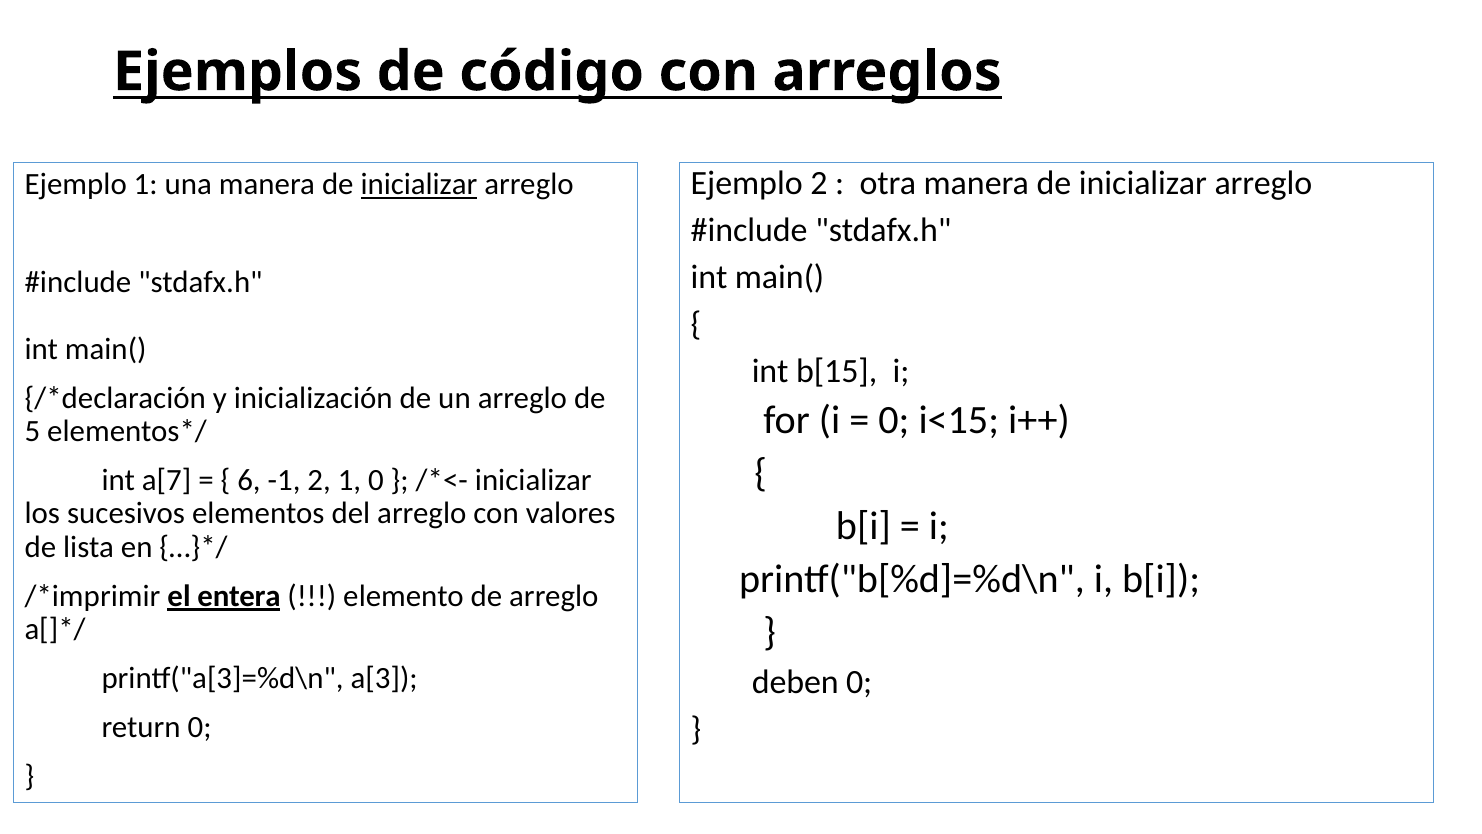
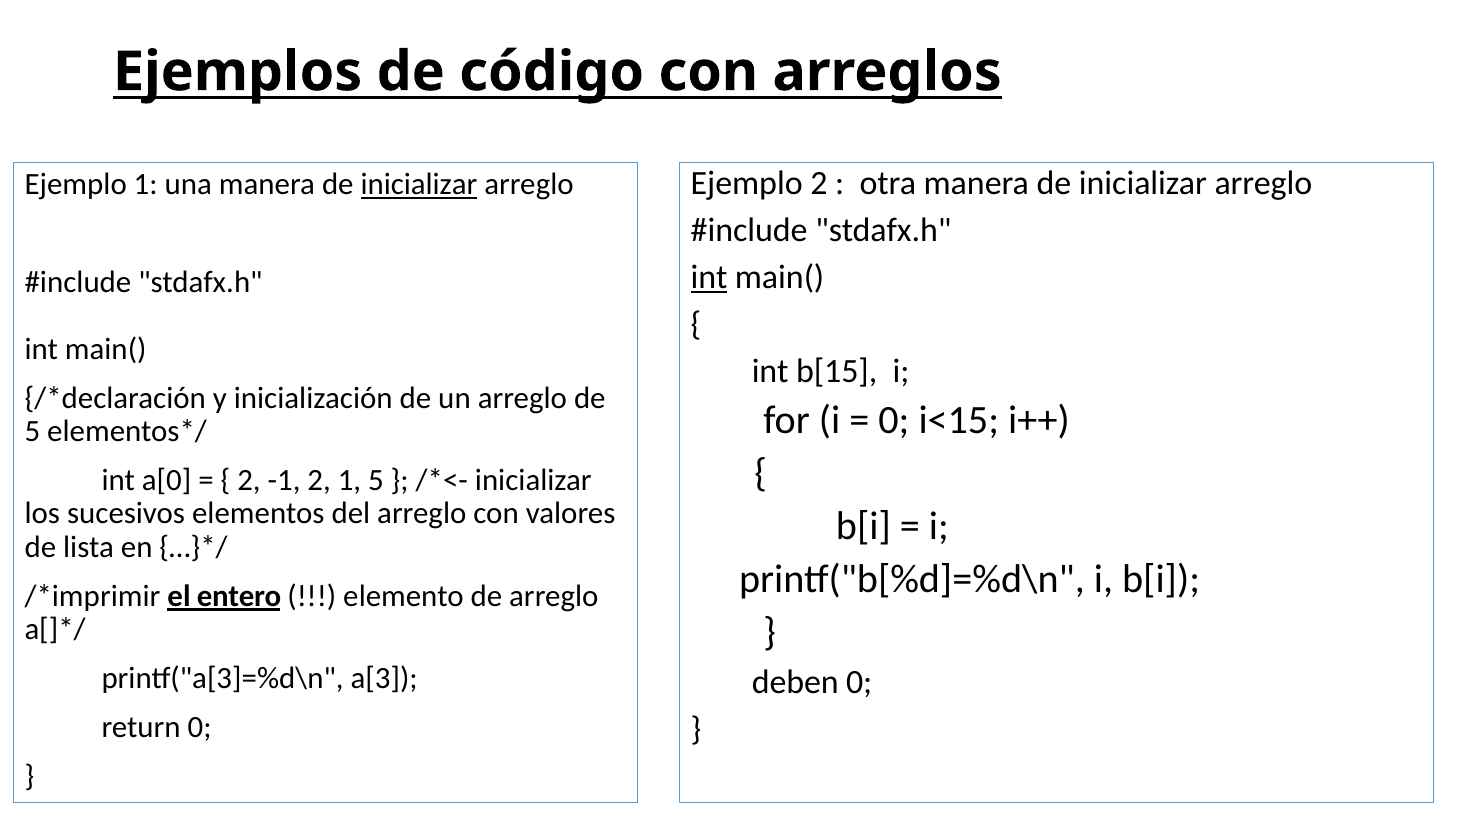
int underline: none -> present (709, 277)
a[7: a[7 -> a[0 (167, 480)
6: 6 -> 2 (249, 480)
1 0: 0 -> 5 (376, 480)
entera: entera -> entero (239, 596)
